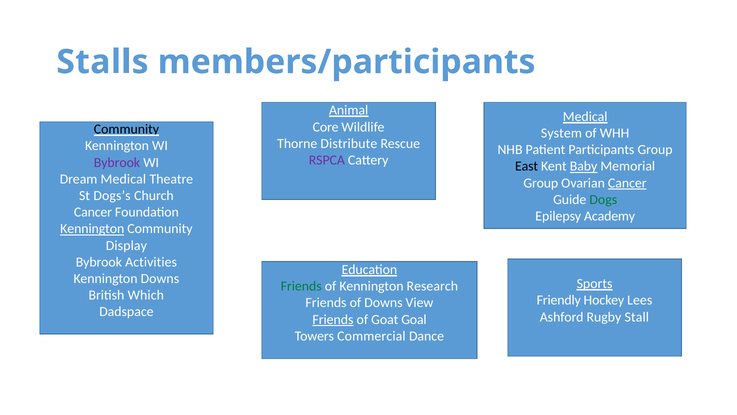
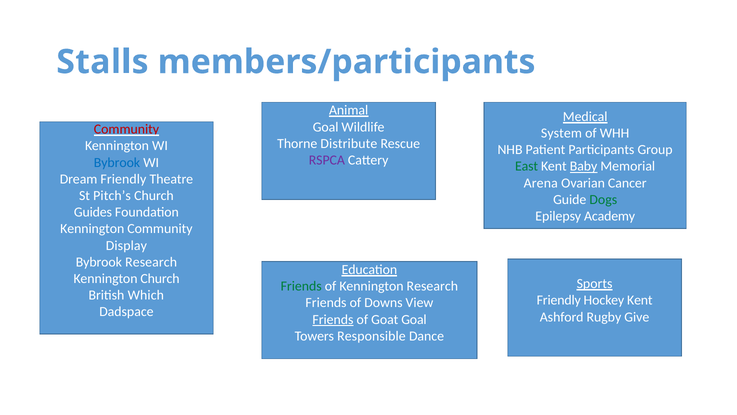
Core: Core -> Goal (326, 127)
Community colour: black -> red (126, 129)
Bybrook colour: purple -> blue (117, 162)
East colour: black -> green (527, 166)
Dream Medical: Medical -> Friendly (123, 179)
Group: Group -> Arena (541, 183)
Cancer underline: present -> none (627, 183)
Dogs’s: Dogs’s -> Pitch’s (112, 196)
Cancer: Cancer -> Guides (93, 212)
Kennington underline: present -> none (92, 229)
Bybrook Activities: Activities -> Research (151, 262)
Kennington Downs: Downs -> Church (160, 278)
Hockey Lees: Lees -> Kent (640, 300)
Stall: Stall -> Give (637, 317)
Commercial: Commercial -> Responsible (371, 336)
